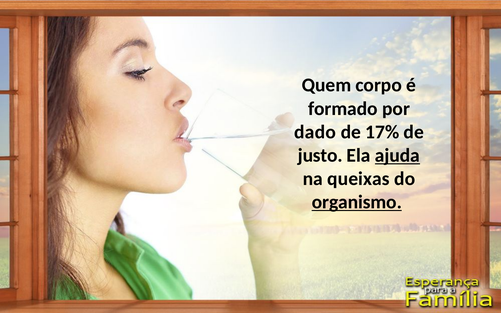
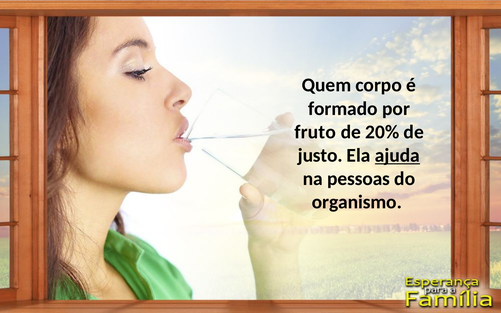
dado: dado -> fruto (315, 132)
17%: 17% -> 20% (382, 132)
queixas: queixas -> pessoas (359, 179)
organismo underline: present -> none (357, 202)
